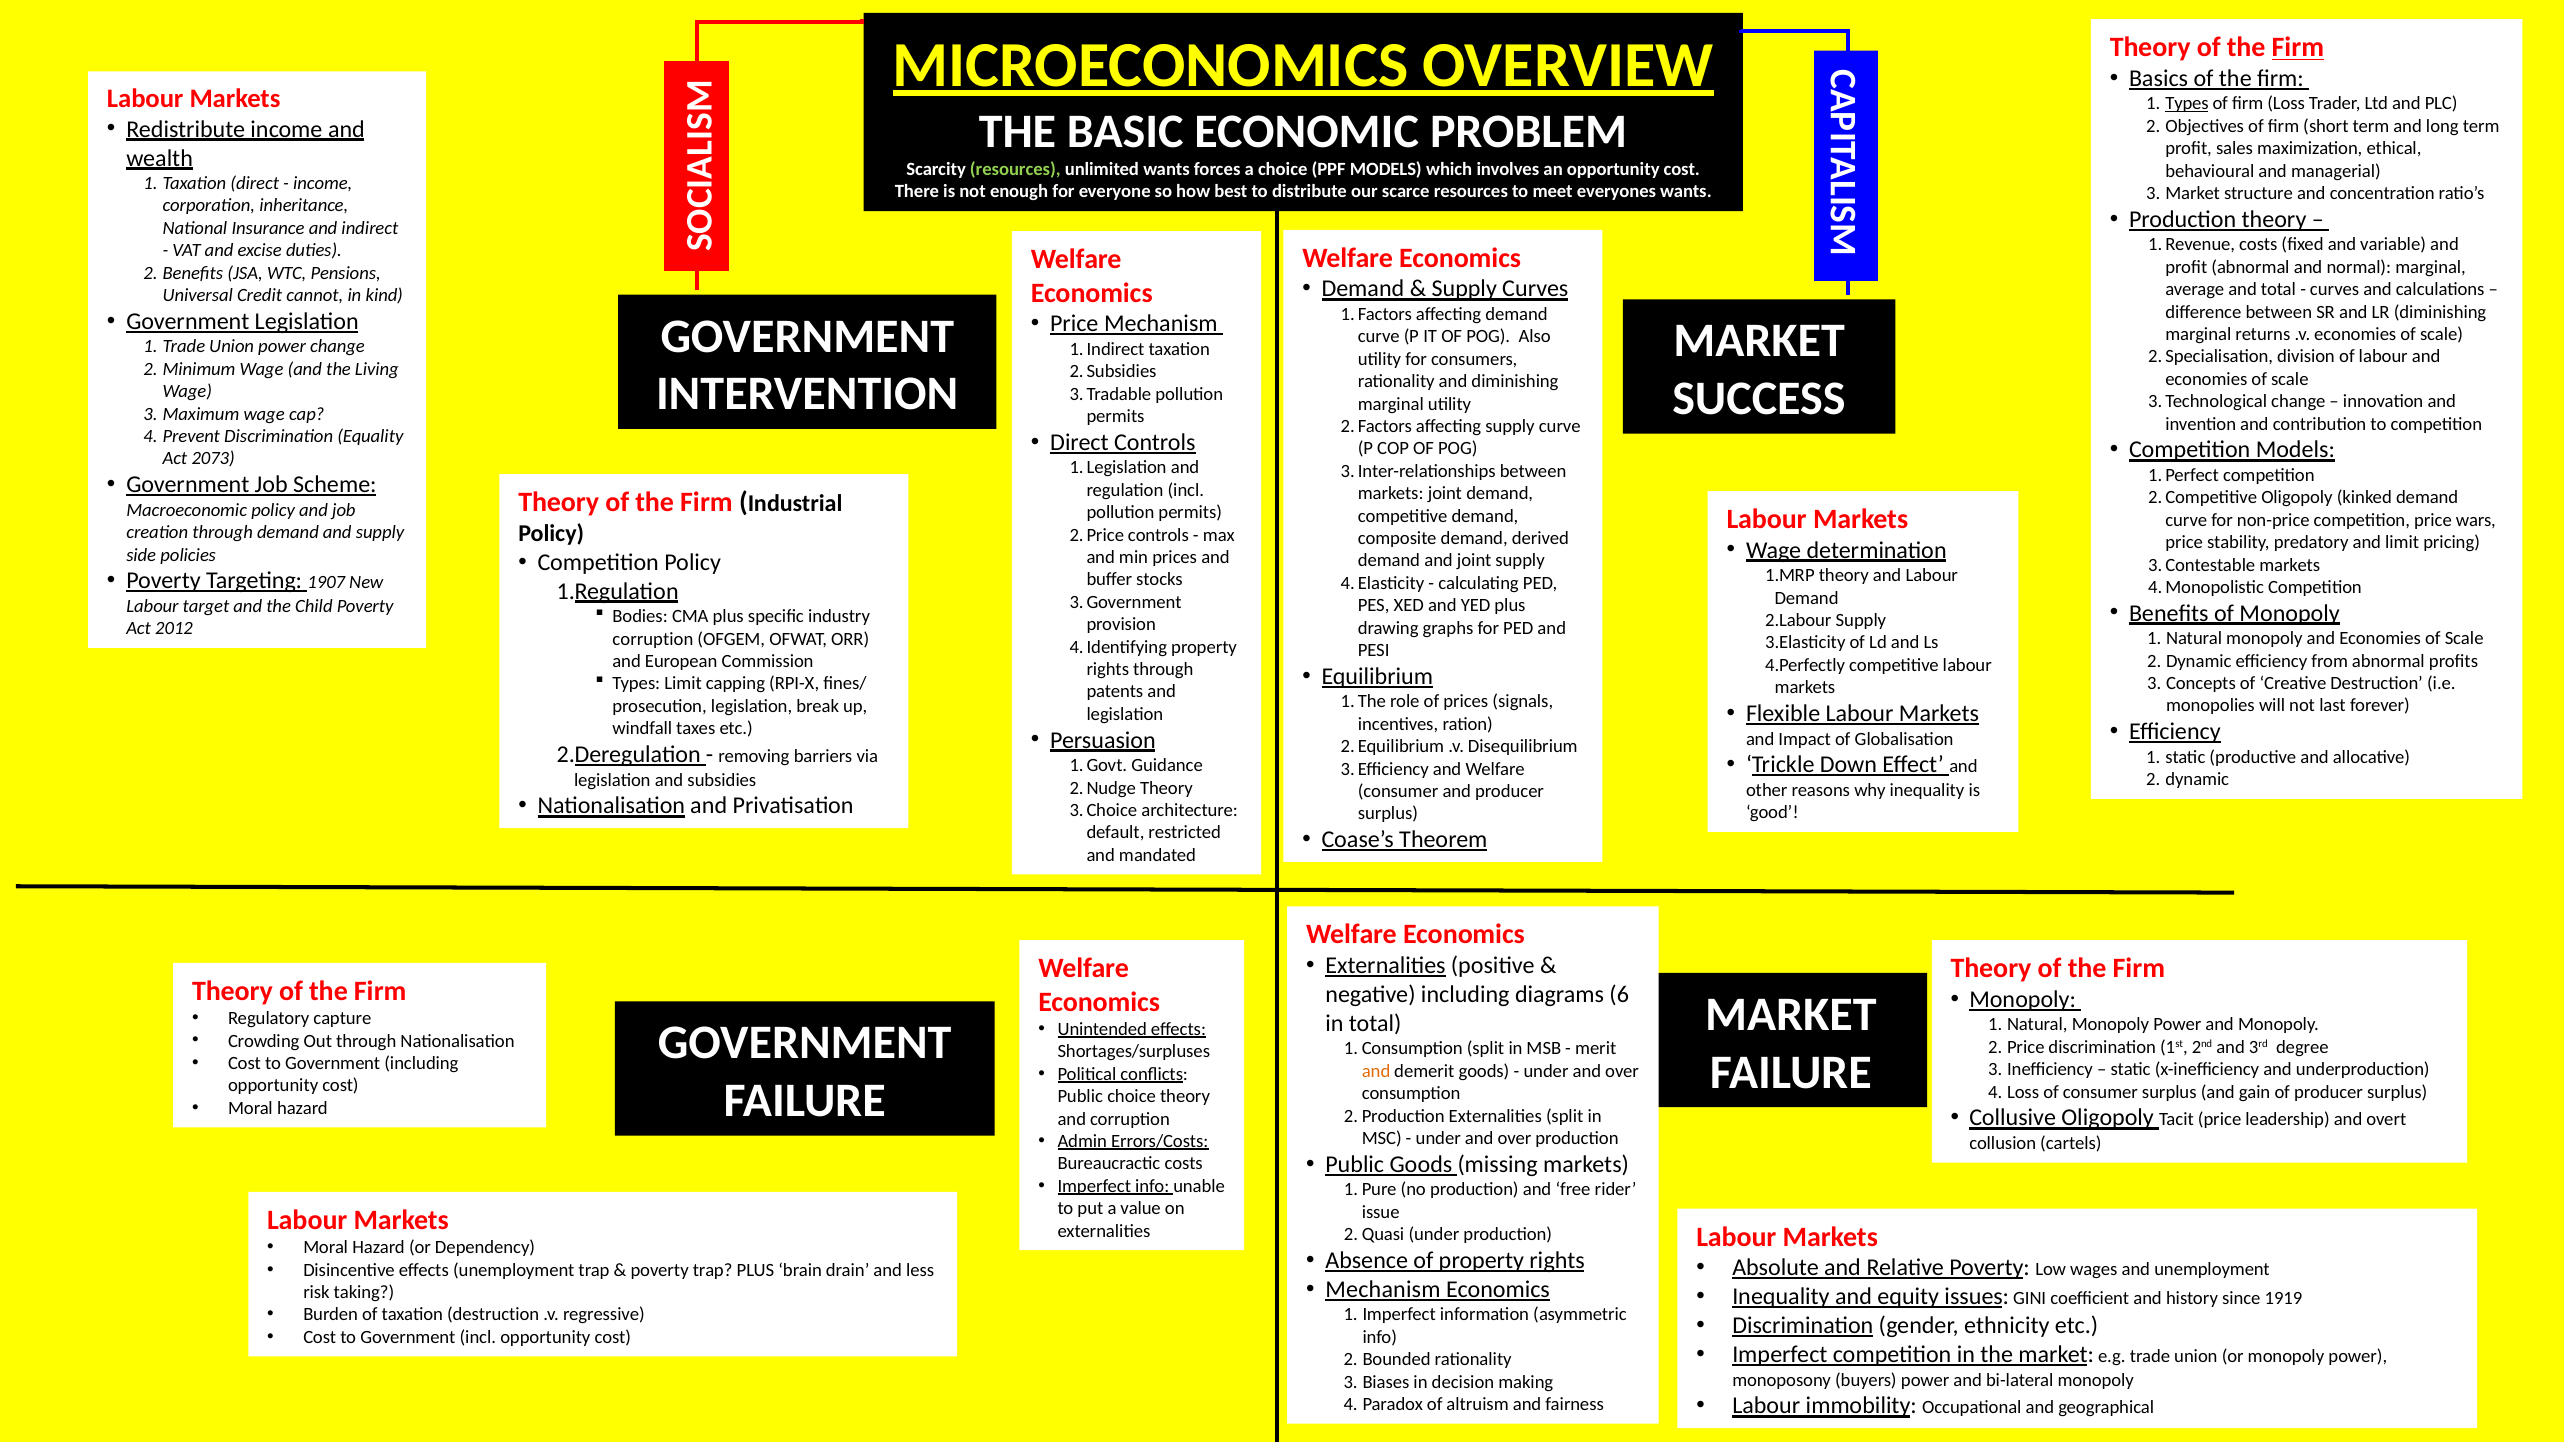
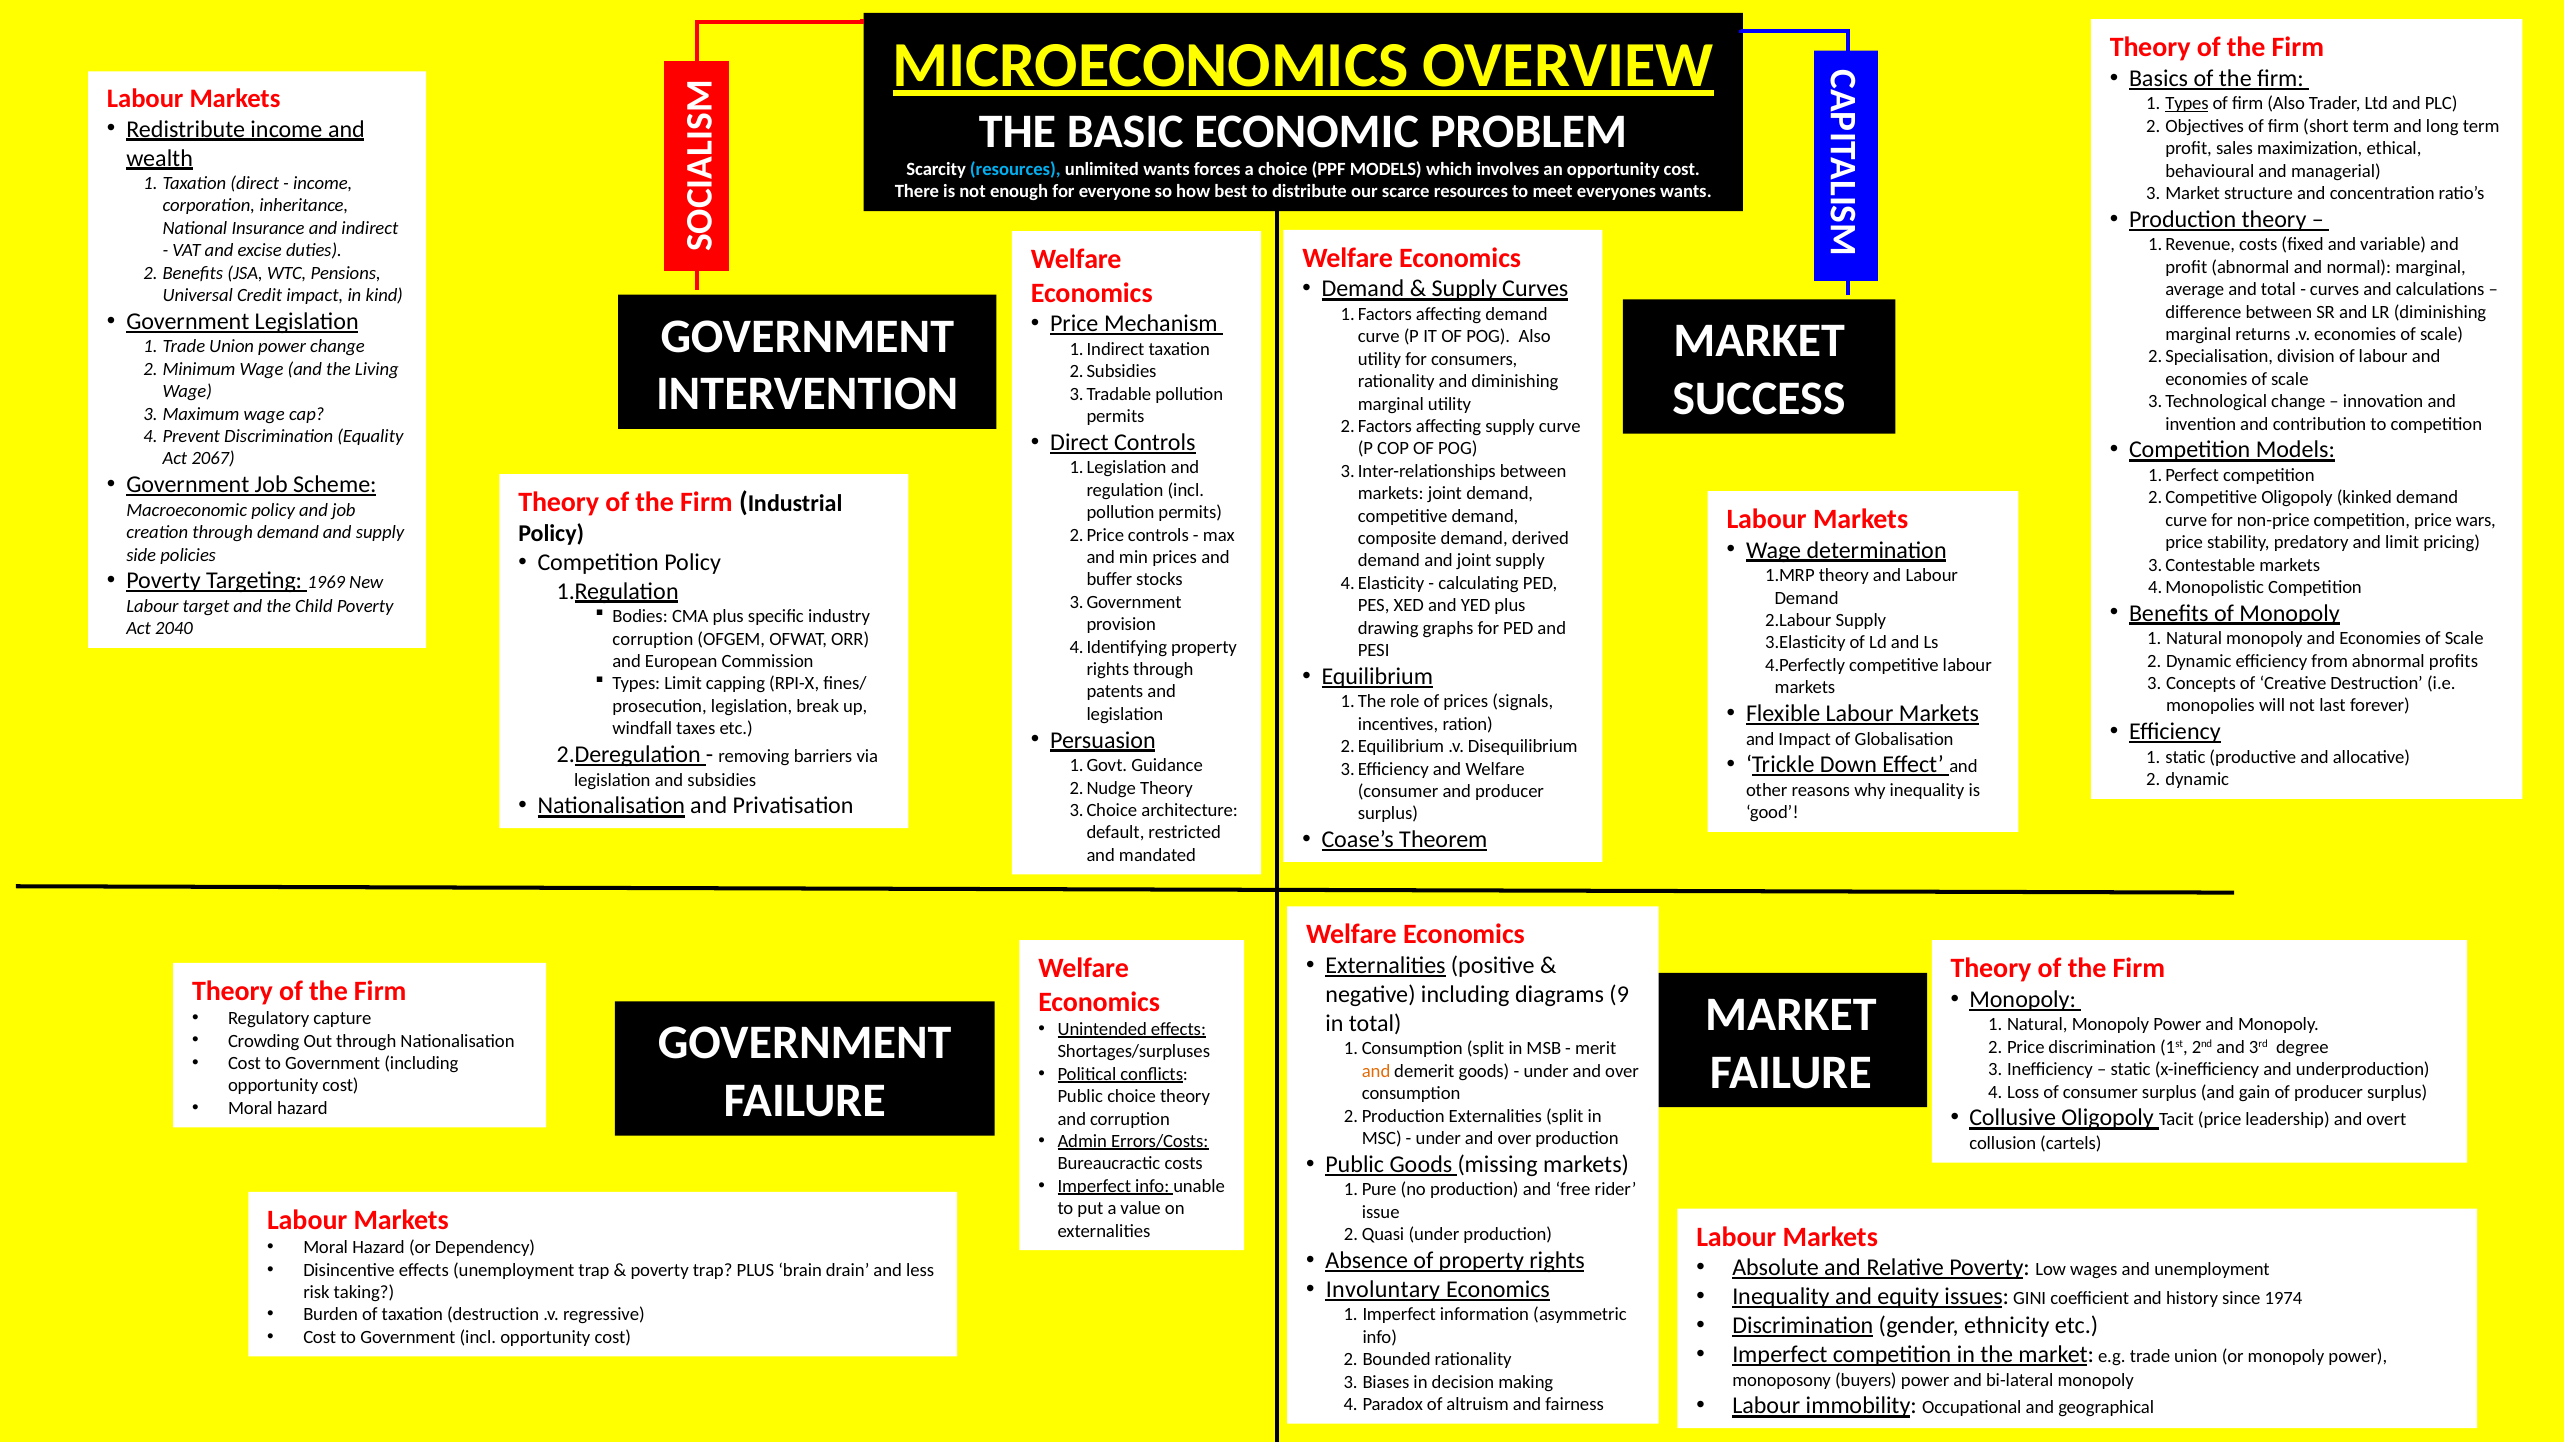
Firm underline: present -> none (2298, 47)
firm Loss: Loss -> Also (2286, 104)
resources colour: light green -> light blue (1015, 169)
Credit cannot: cannot -> impact (315, 295)
2073: 2073 -> 2067 (213, 459)
1907: 1907 -> 1969 (326, 583)
2012: 2012 -> 2040 (174, 629)
6: 6 -> 9 (1619, 995)
Mechanism: Mechanism -> Involuntary (1383, 1290)
1919: 1919 -> 1974 (2284, 1299)
